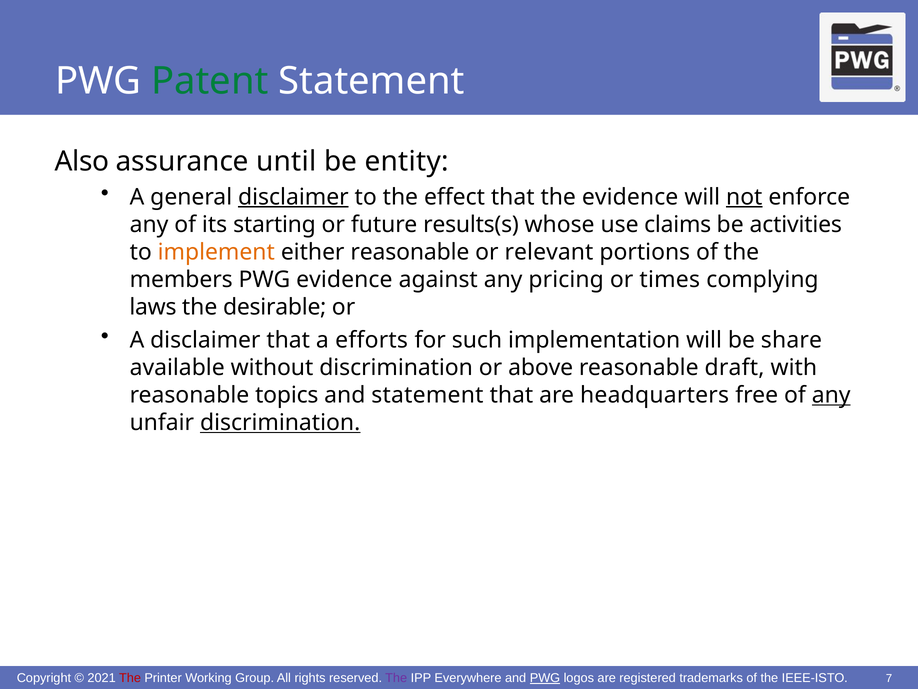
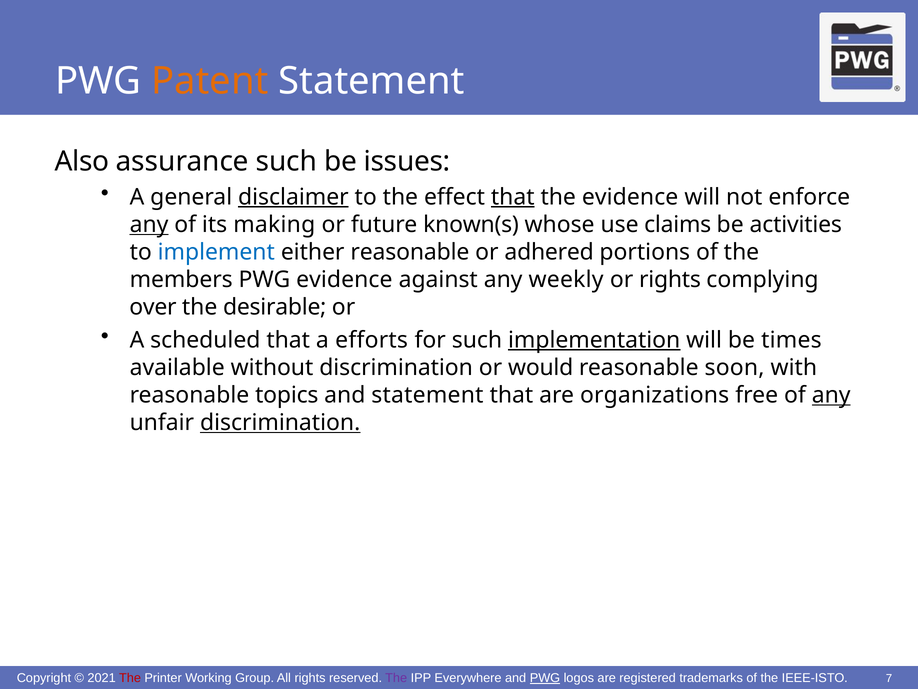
Patent colour: green -> orange (210, 81)
assurance until: until -> such (286, 162)
entity: entity -> issues (407, 162)
that underline: none -> present (513, 197)
not underline: present -> none (744, 197)
any underline: none -> present (149, 224)
starting: starting -> making (274, 224)
results(s: results(s -> known(s (471, 224)
implement colour: orange -> blue (216, 252)
relevant: relevant -> adhered (549, 252)
pricing: pricing -> weekly (566, 280)
or times: times -> rights (670, 280)
laws: laws -> over (153, 307)
A disclaimer: disclaimer -> scheduled (205, 340)
implementation underline: none -> present (594, 340)
share: share -> times (791, 340)
above: above -> would (541, 367)
draft: draft -> soon (735, 367)
headquarters: headquarters -> organizations (655, 395)
